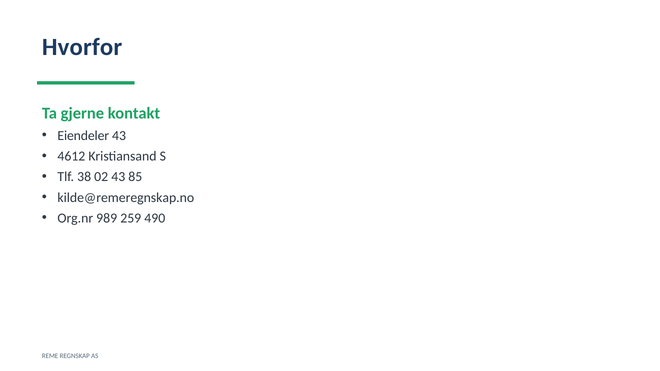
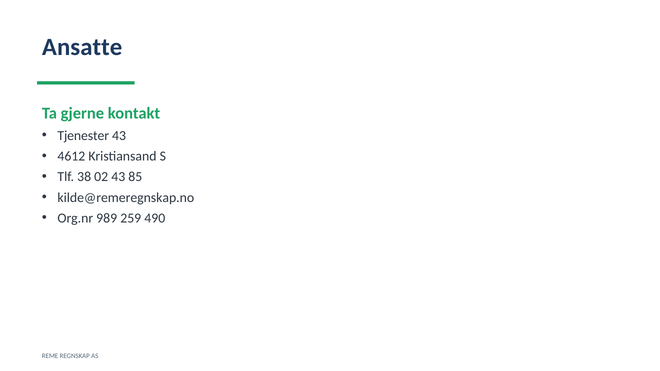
Hvorfor: Hvorfor -> Ansatte (82, 47)
Eiendeler: Eiendeler -> Tjenester (83, 136)
